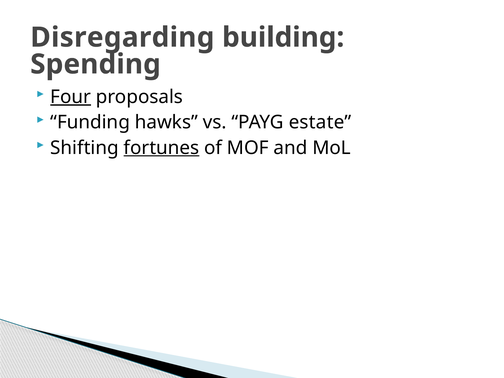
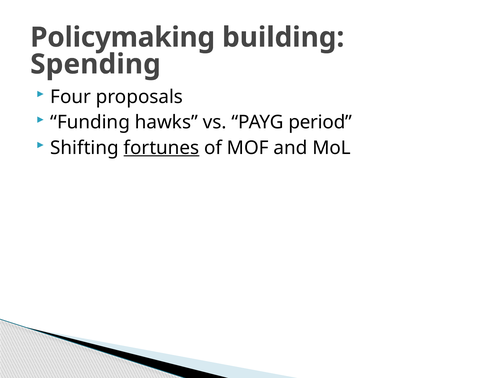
Disregarding: Disregarding -> Policymaking (123, 37)
Four underline: present -> none (71, 97)
estate: estate -> period (320, 122)
